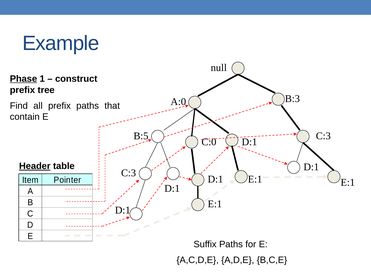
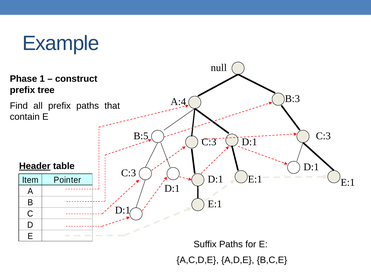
Phase underline: present -> none (23, 79)
A:0: A:0 -> A:4 (178, 101)
C:0: C:0 -> C:3 (209, 142)
